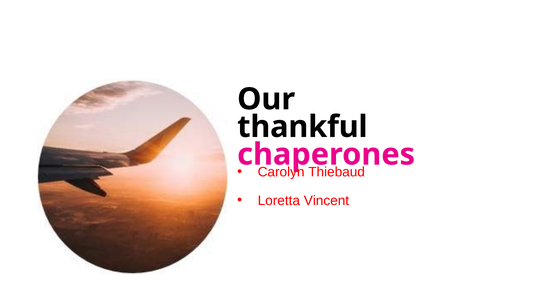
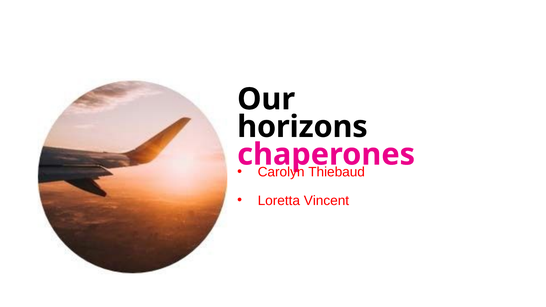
thankful: thankful -> horizons (302, 127)
